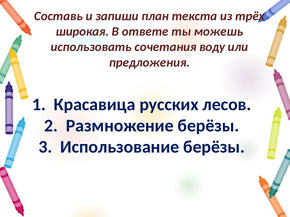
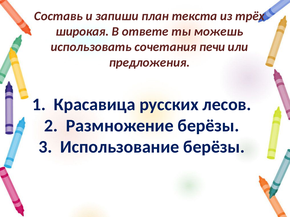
воду: воду -> печи (212, 47)
